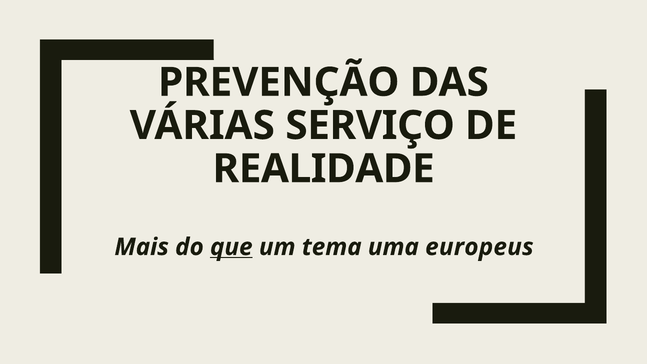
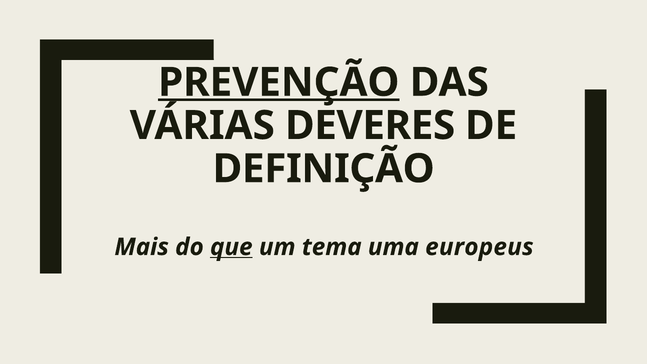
PREVENÇÃO underline: none -> present (279, 82)
SERVIÇO: SERVIÇO -> DEVERES (370, 126)
REALIDADE: REALIDADE -> DEFINIÇÃO (324, 169)
